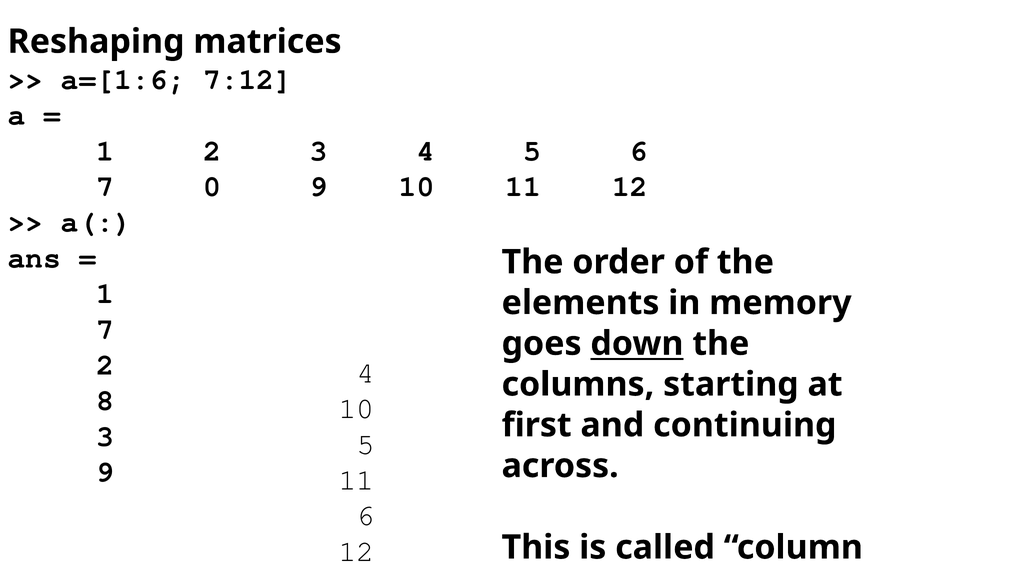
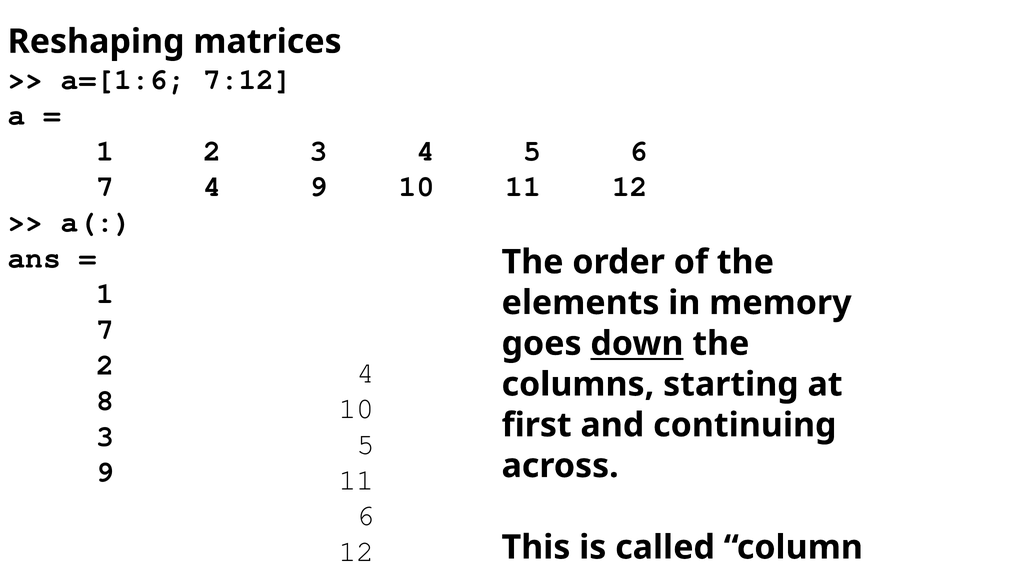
7 0: 0 -> 4 (212, 186)
